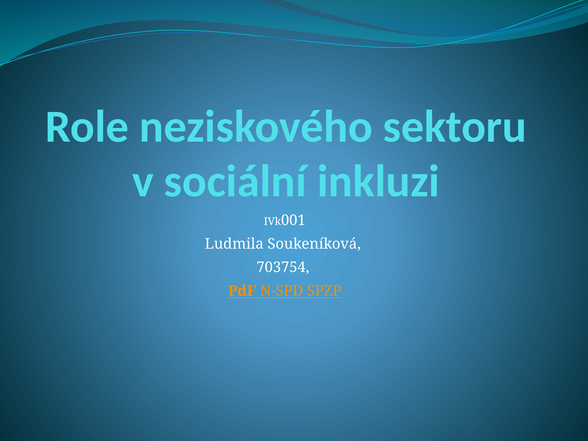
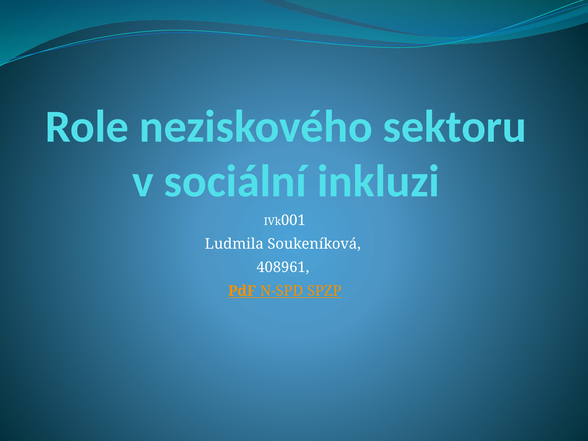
703754: 703754 -> 408961 (283, 267)
